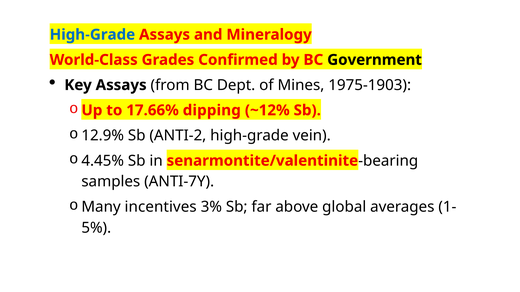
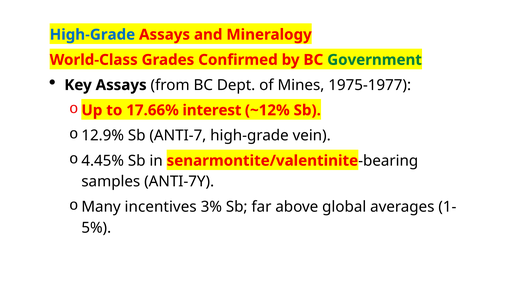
Government colour: black -> green (375, 60)
1975-1903: 1975-1903 -> 1975-1977 (370, 85)
dipping: dipping -> interest (212, 110)
ANTI-2: ANTI-2 -> ANTI-7 (178, 136)
